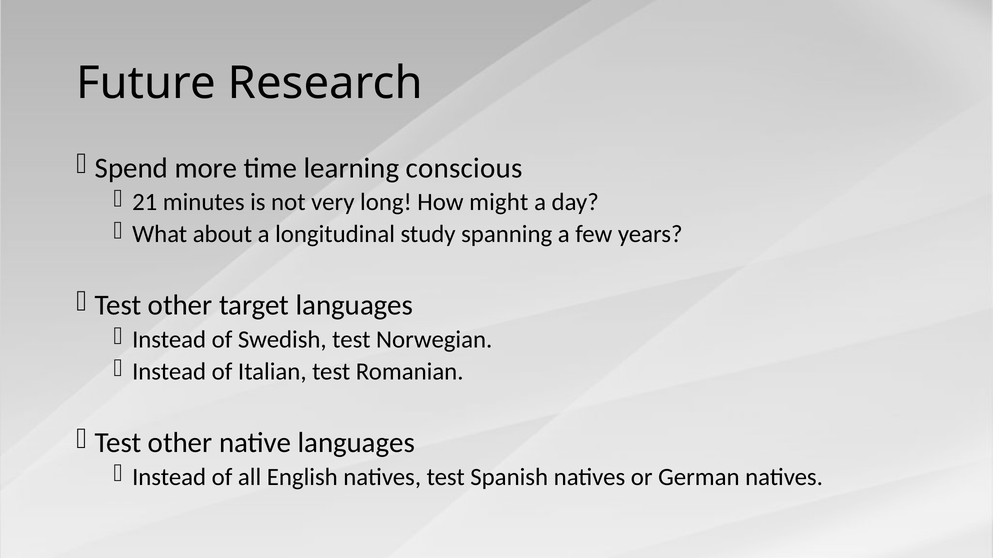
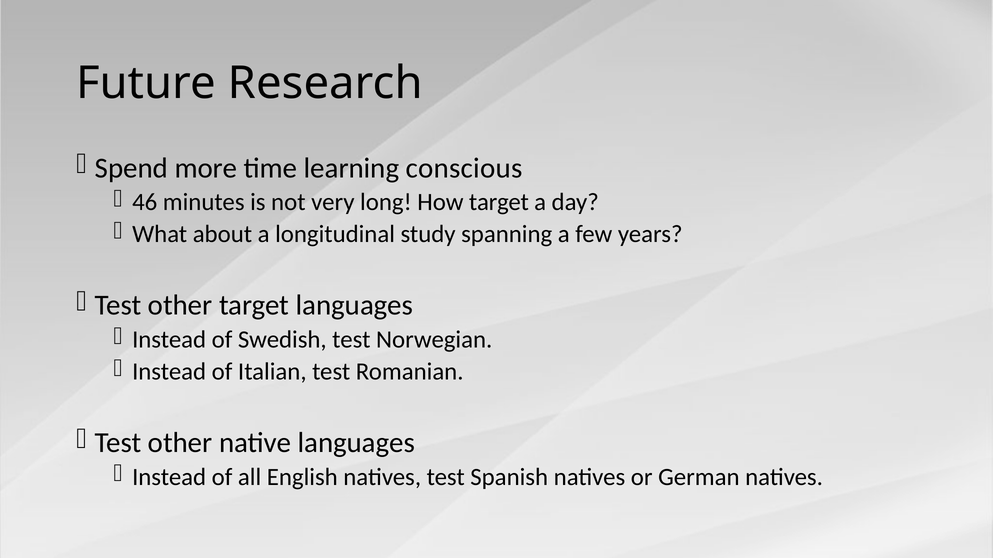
21: 21 -> 46 (145, 202)
How might: might -> target (499, 202)
